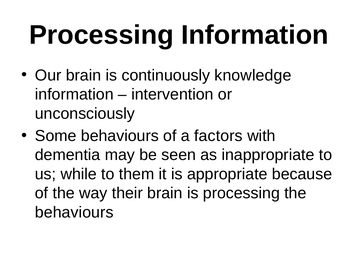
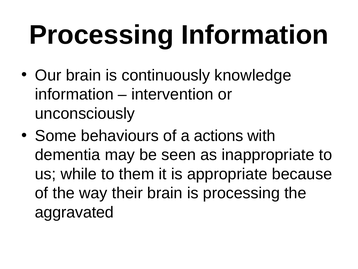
factors: factors -> actions (219, 136)
behaviours: behaviours -> aggravated (74, 212)
